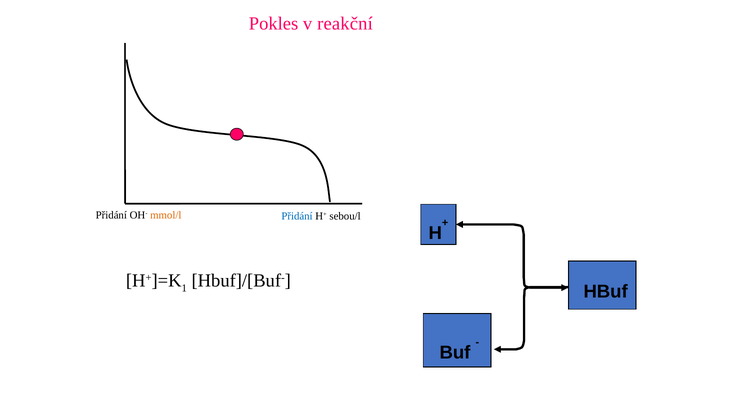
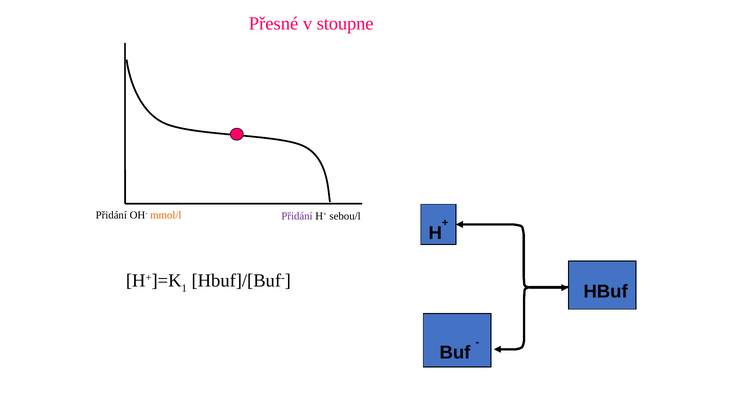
Pokles: Pokles -> Přesné (274, 23)
reakční: reakční -> stoupne (345, 23)
Přidání colour: blue -> purple (297, 216)
